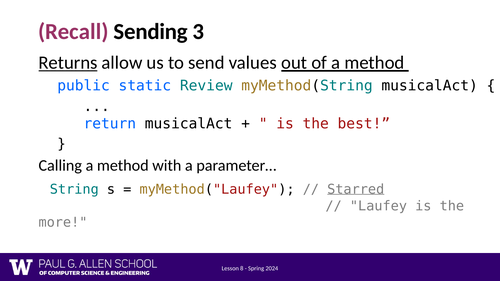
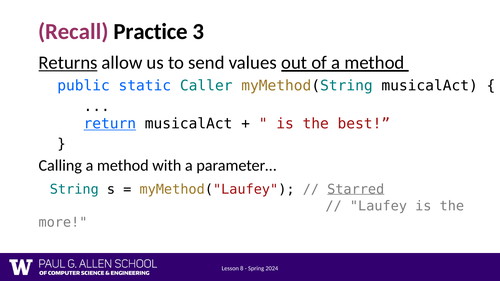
Sending: Sending -> Practice (151, 32)
Review: Review -> Caller (206, 86)
return underline: none -> present (110, 124)
